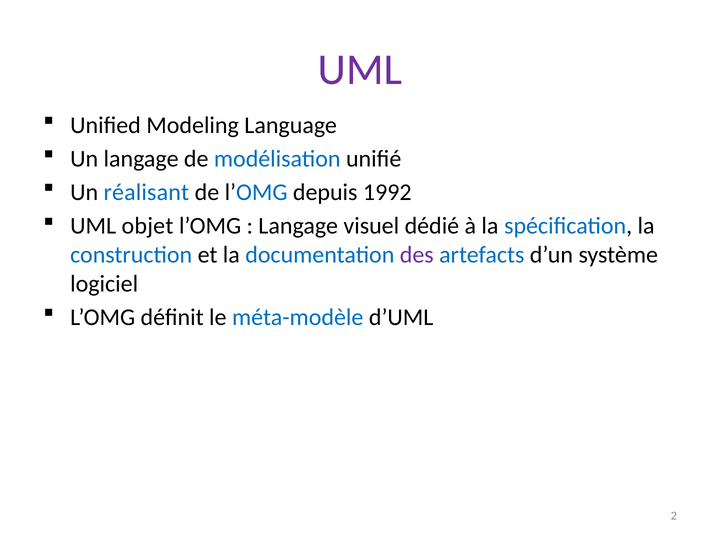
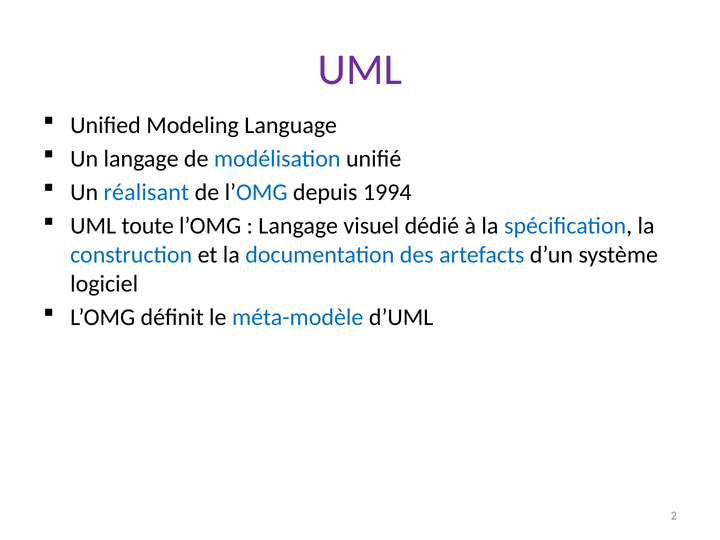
1992: 1992 -> 1994 (387, 192)
objet: objet -> toute (148, 226)
des colour: purple -> blue (417, 255)
